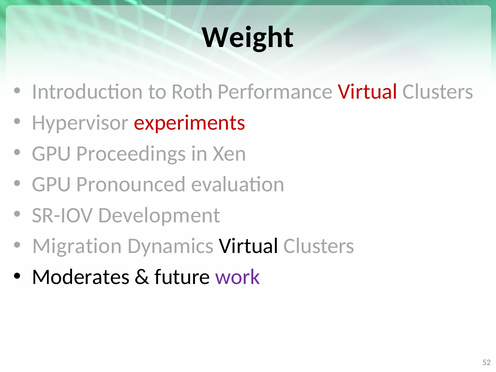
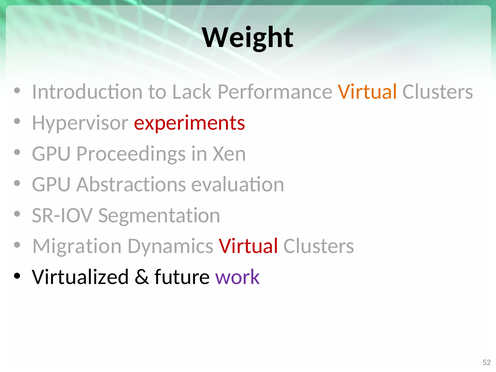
Roth: Roth -> Lack (192, 92)
Virtual colour: red -> orange (368, 92)
Pronounced: Pronounced -> Abstractions (131, 184)
Development: Development -> Segmentation (159, 215)
Virtual colour: black -> red (249, 246)
Moderates: Moderates -> Virtualized (81, 277)
